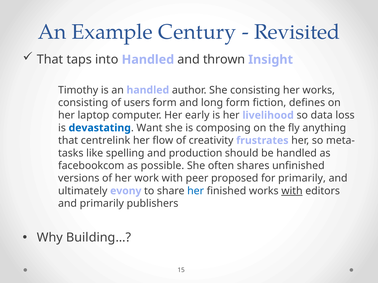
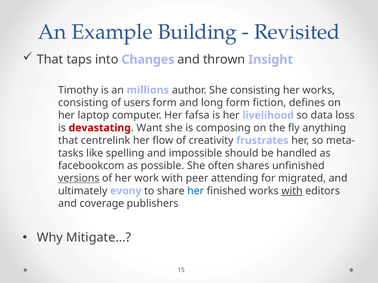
Century: Century -> Building (197, 32)
into Handled: Handled -> Changes (148, 60)
an handled: handled -> millions (148, 90)
early: early -> fafsa (197, 115)
devastating colour: blue -> red (100, 128)
production: production -> impossible (195, 153)
versions underline: none -> present (79, 179)
proposed: proposed -> attending (235, 179)
for primarily: primarily -> migrated (302, 179)
and primarily: primarily -> coverage (102, 204)
Building…: Building… -> Mitigate… (99, 238)
